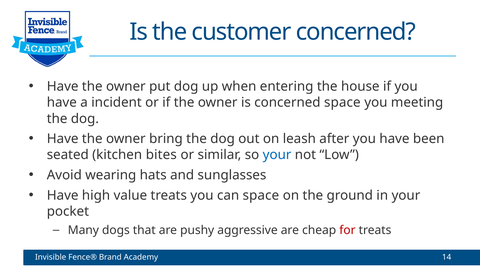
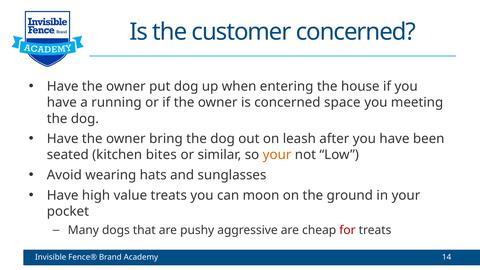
incident: incident -> running (116, 103)
your colour: blue -> orange (277, 155)
can space: space -> moon (261, 195)
